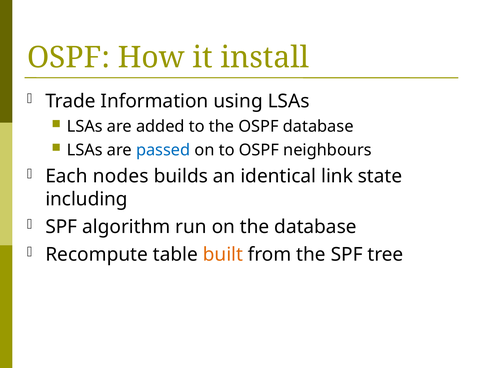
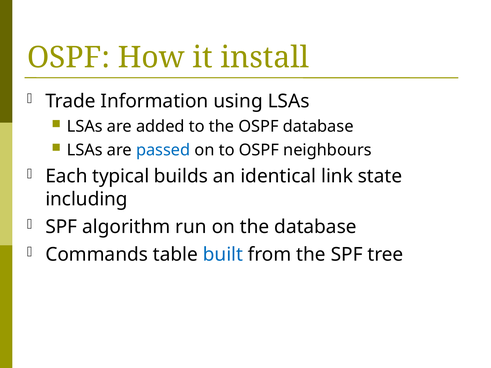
nodes: nodes -> typical (121, 176)
Recompute: Recompute -> Commands (97, 255)
built colour: orange -> blue (223, 255)
